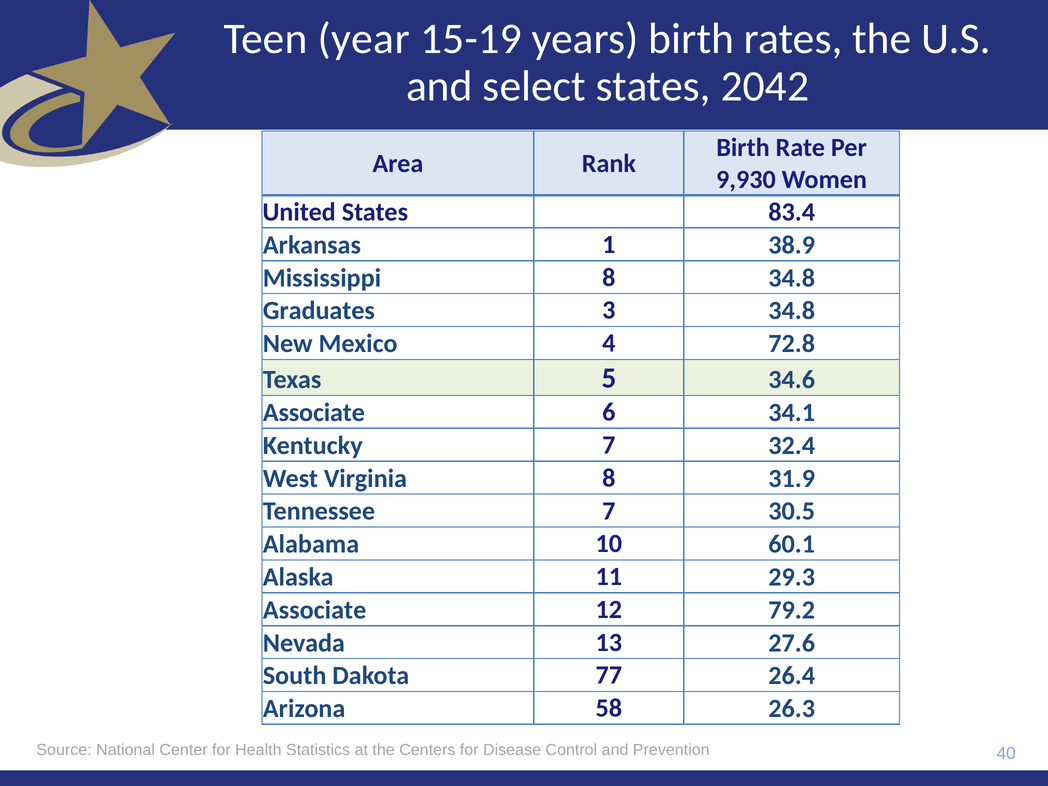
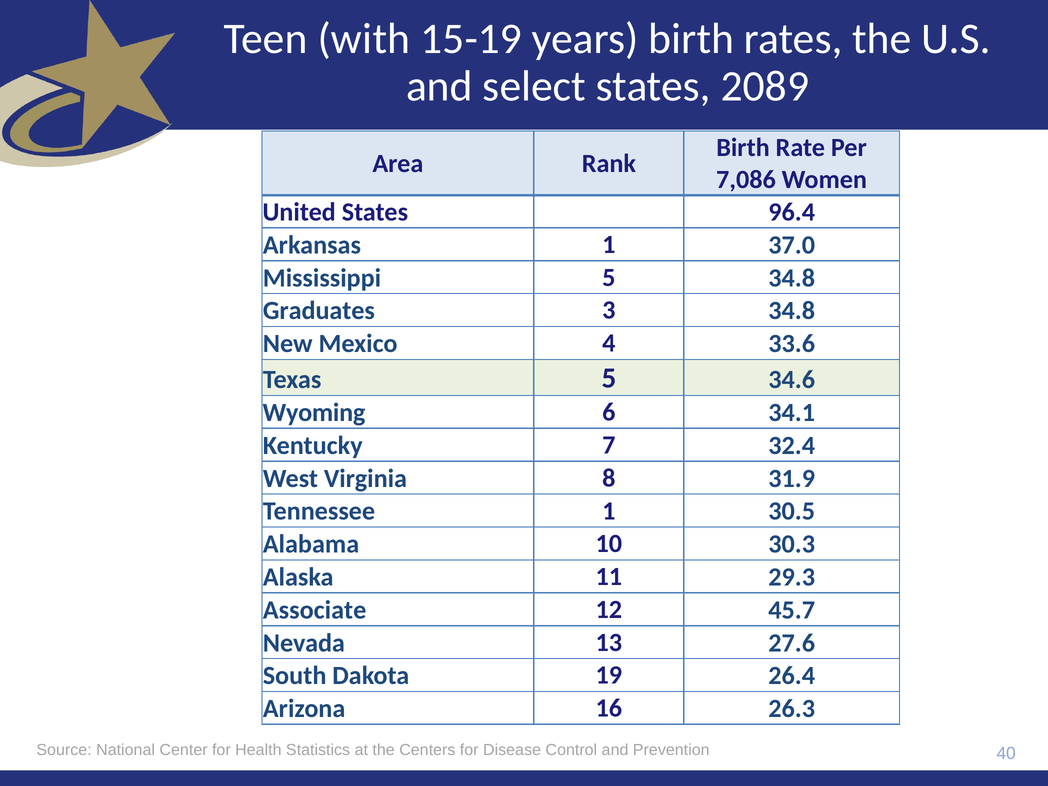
year: year -> with (364, 39)
2042: 2042 -> 2089 (765, 86)
9,930: 9,930 -> 7,086 (746, 180)
83.4: 83.4 -> 96.4 (792, 212)
38.9: 38.9 -> 37.0 (792, 245)
Mississippi 8: 8 -> 5 (609, 277)
72.8: 72.8 -> 33.6 (792, 344)
Associate: Associate -> Wyoming (314, 413)
Tennessee 7: 7 -> 1 (609, 511)
60.1: 60.1 -> 30.3 (792, 544)
79.2: 79.2 -> 45.7 (792, 610)
77: 77 -> 19 (609, 675)
58: 58 -> 16 (609, 708)
